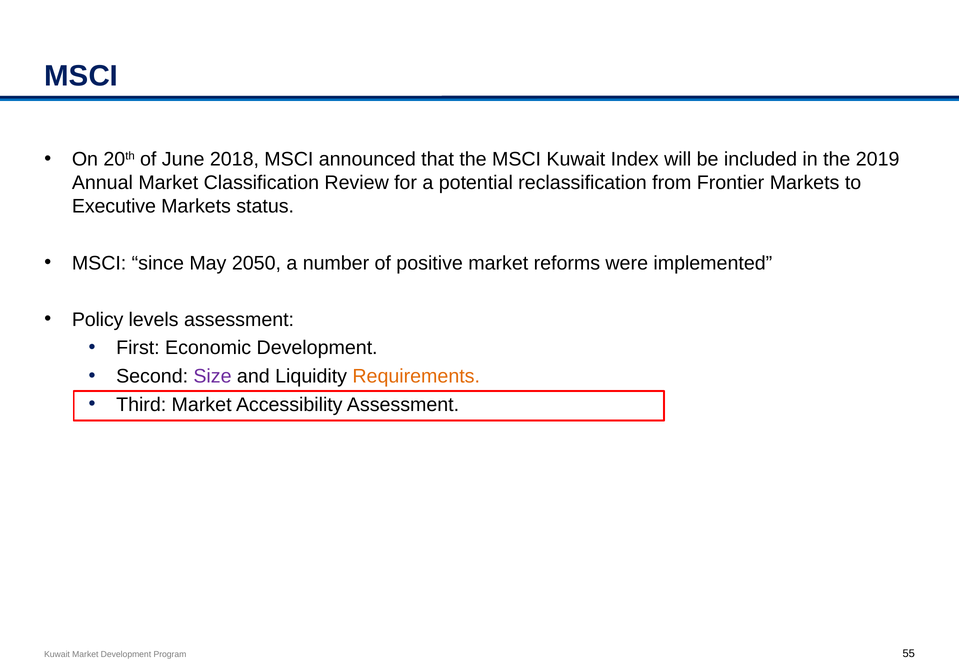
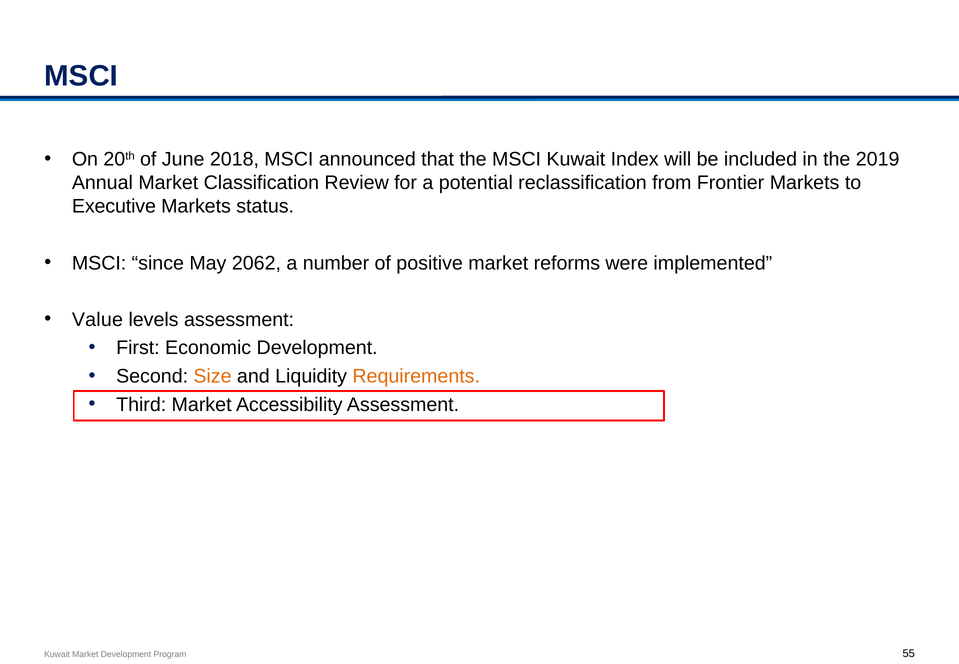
2050: 2050 -> 2062 (256, 263)
Policy: Policy -> Value (97, 320)
Size colour: purple -> orange (212, 376)
